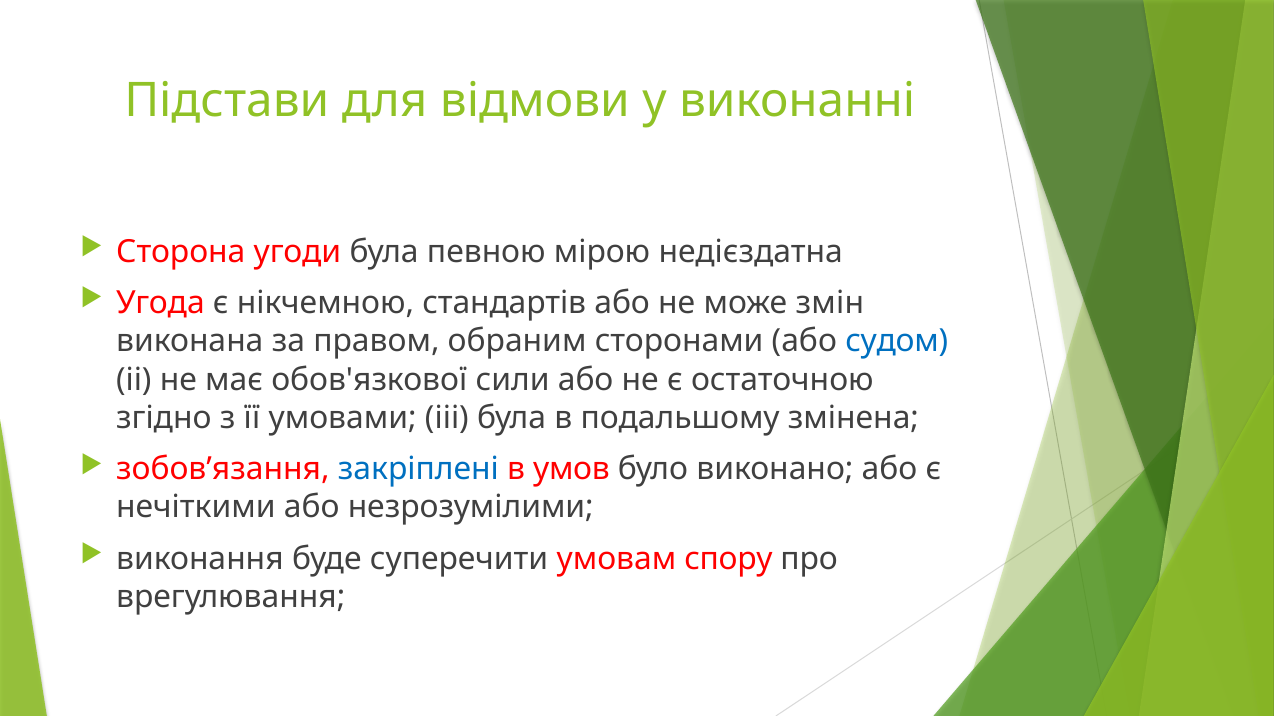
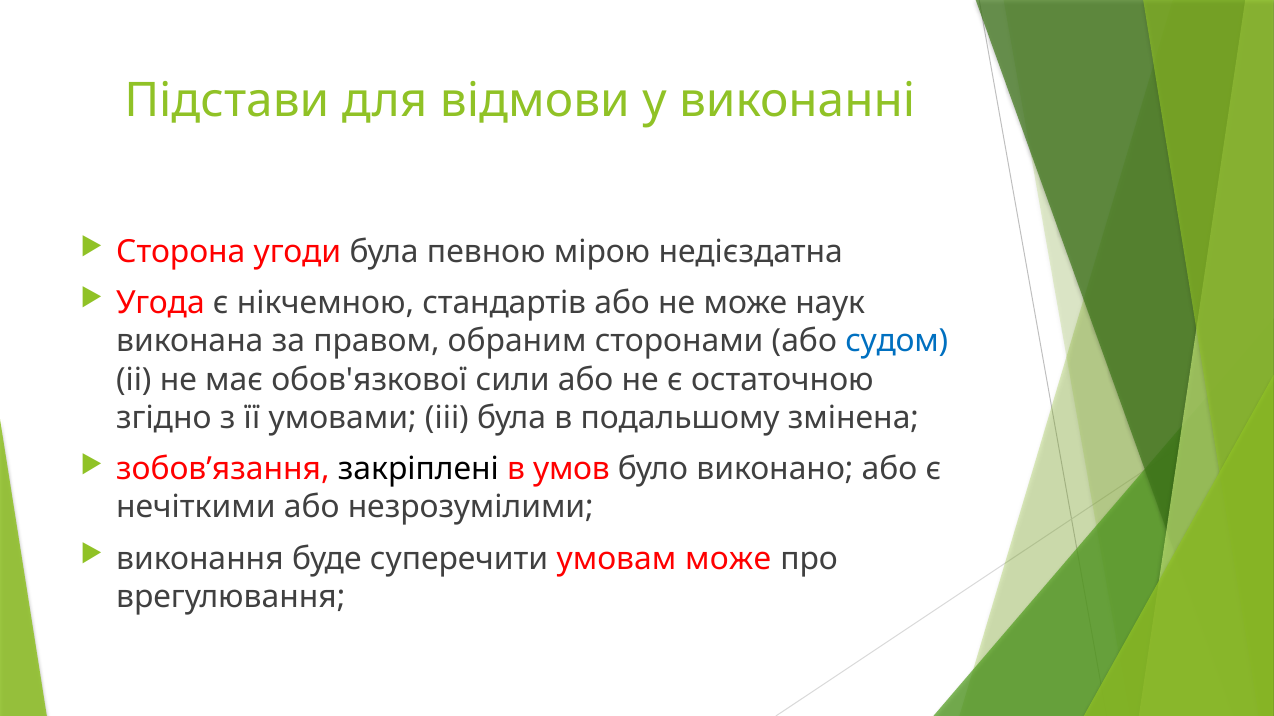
змін: змін -> наук (830, 303)
закріплені colour: blue -> black (418, 470)
умовам спору: спору -> може (728, 559)
